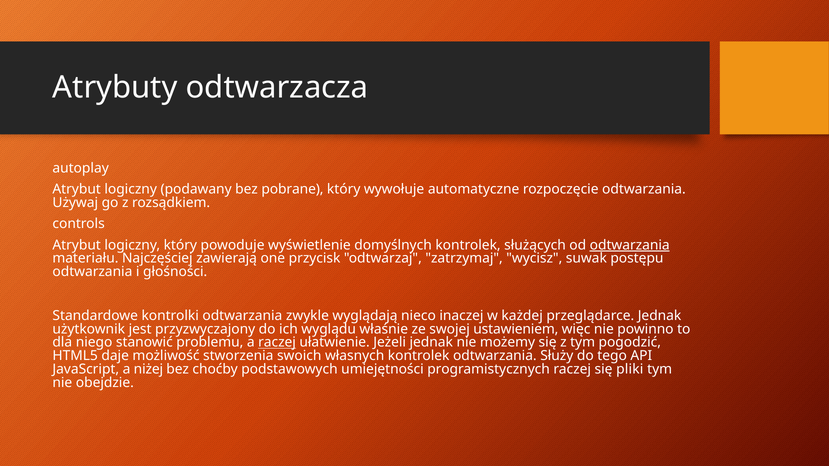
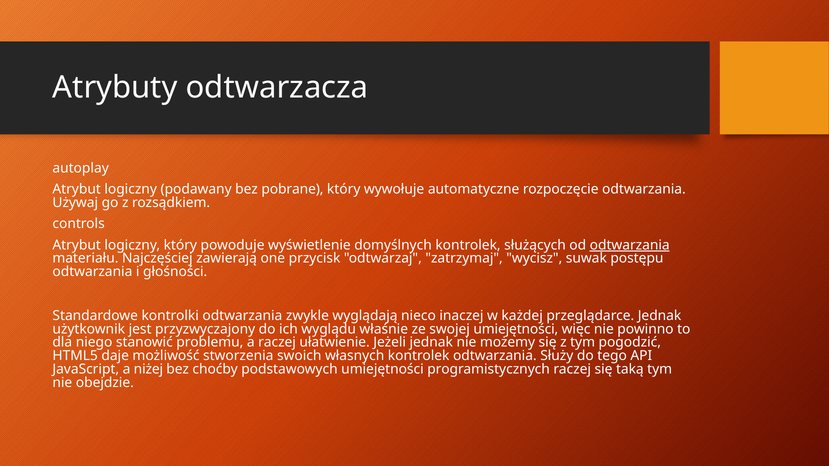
swojej ustawieniem: ustawieniem -> umiejętności (516, 329)
raczej underline: present -> none (277, 343)
pliki: pliki -> taką (630, 369)
